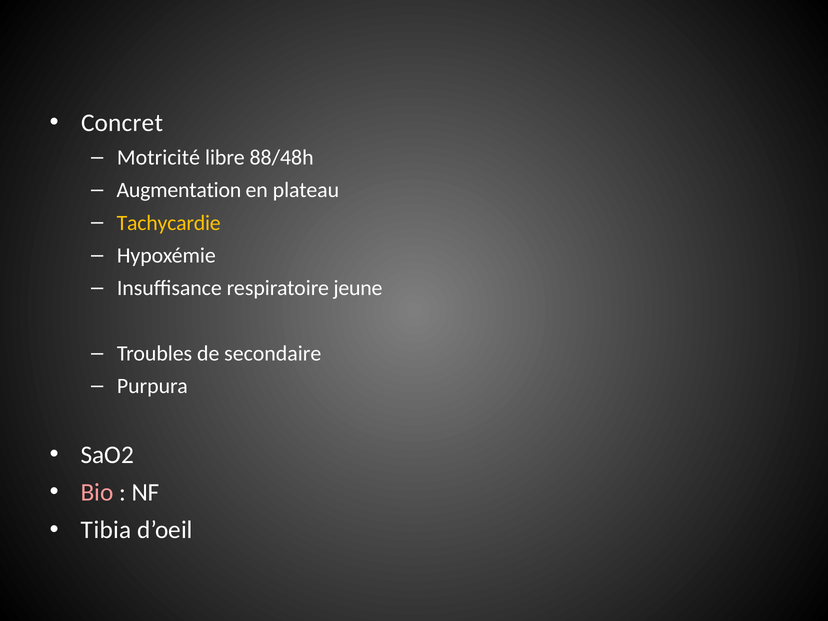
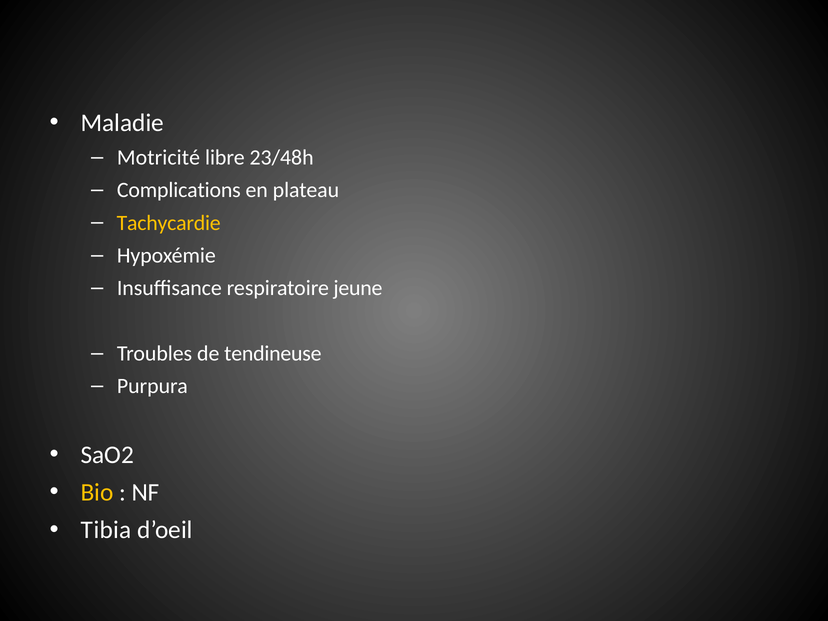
Concret: Concret -> Maladie (122, 123)
88/48h: 88/48h -> 23/48h (282, 157)
Augmentation: Augmentation -> Complications (179, 190)
secondaire: secondaire -> tendineuse (273, 353)
Bio colour: pink -> yellow (97, 492)
